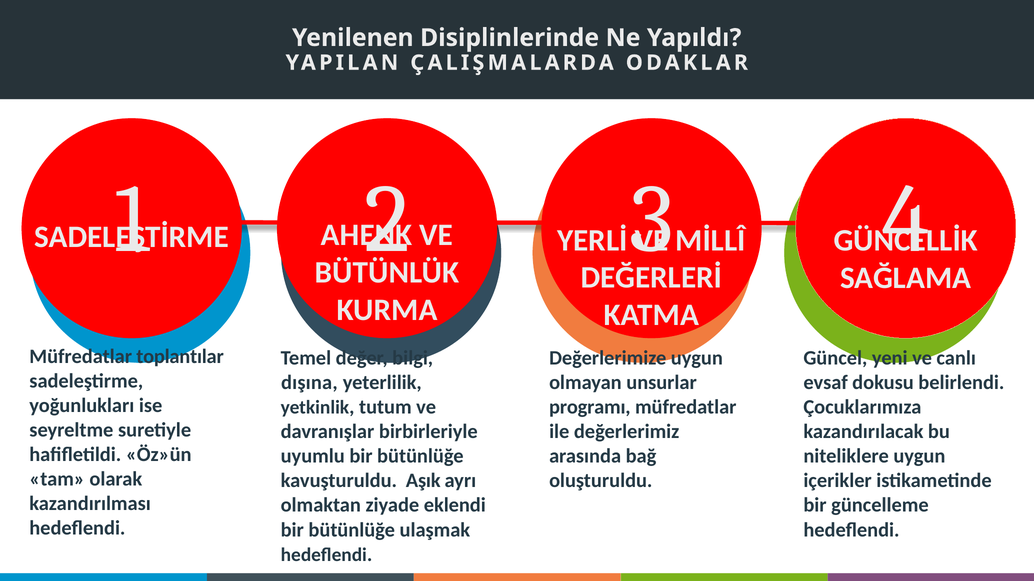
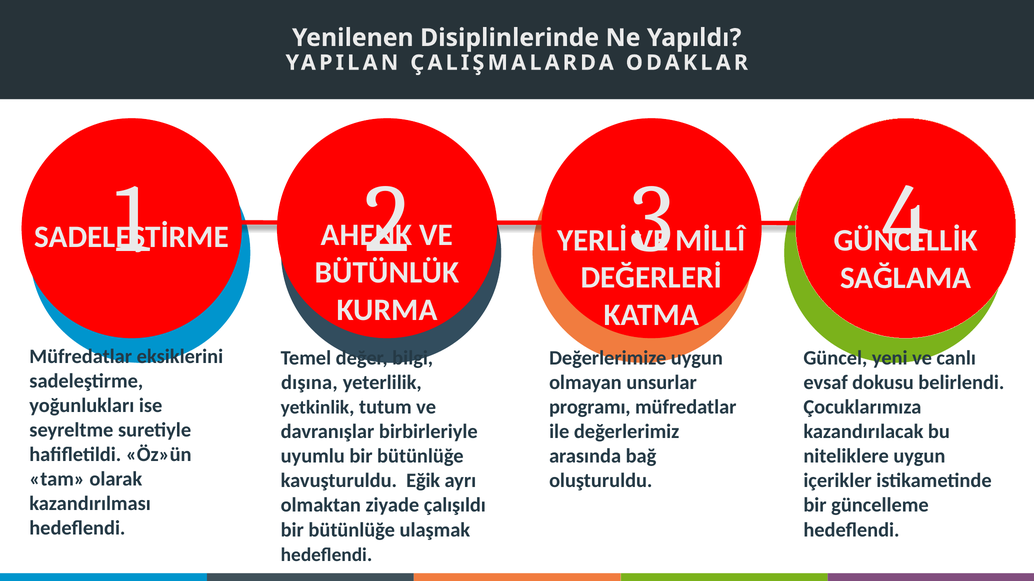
toplantılar: toplantılar -> eksiklerini (180, 357)
Aşık: Aşık -> Eğik (423, 481)
eklendi: eklendi -> çalışıldı (455, 506)
